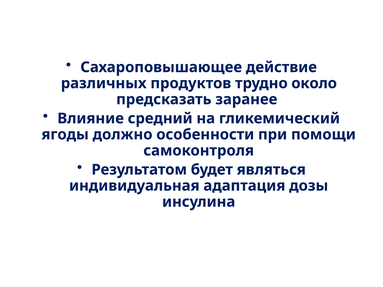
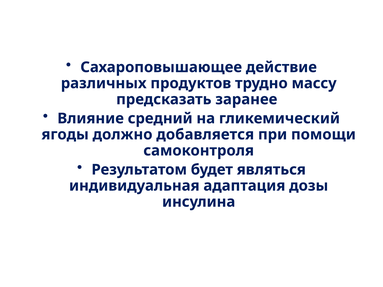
около: около -> массу (314, 83)
особенности: особенности -> добавляется (205, 135)
